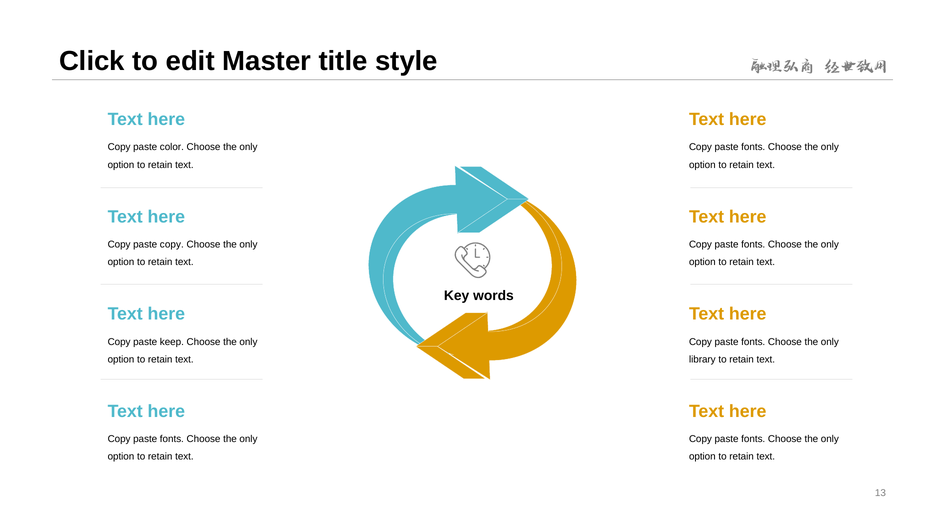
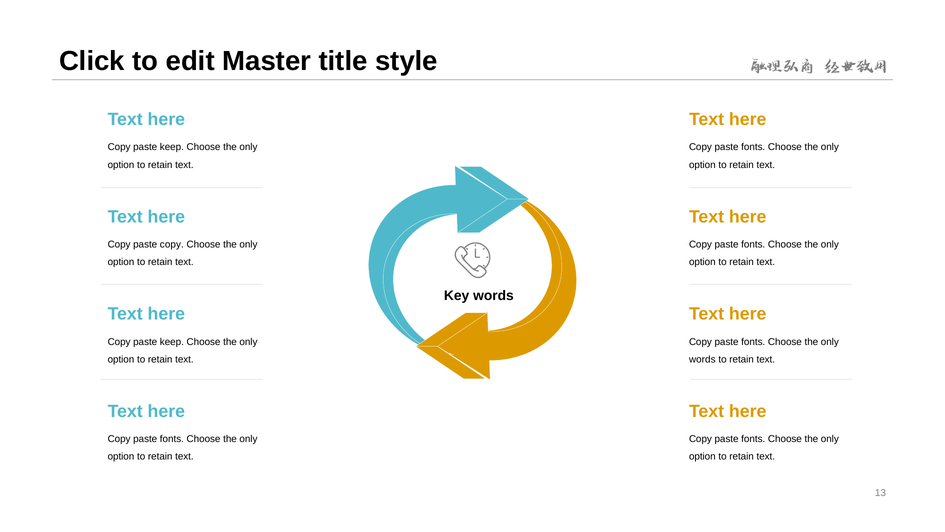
color: color -> keep (172, 147)
library: library -> words (702, 359)
